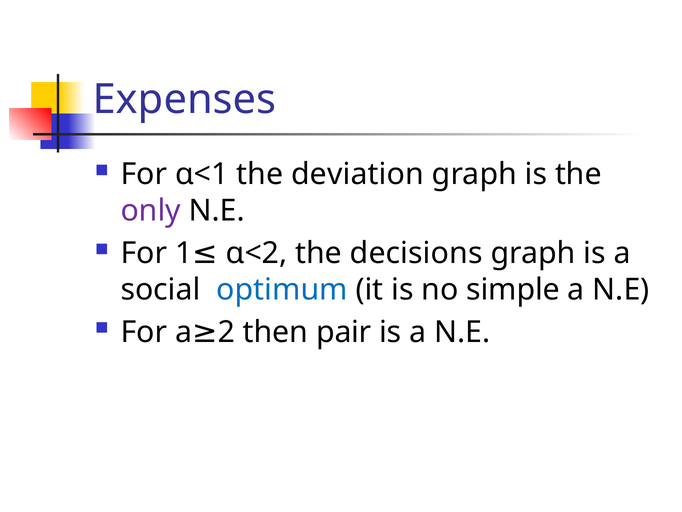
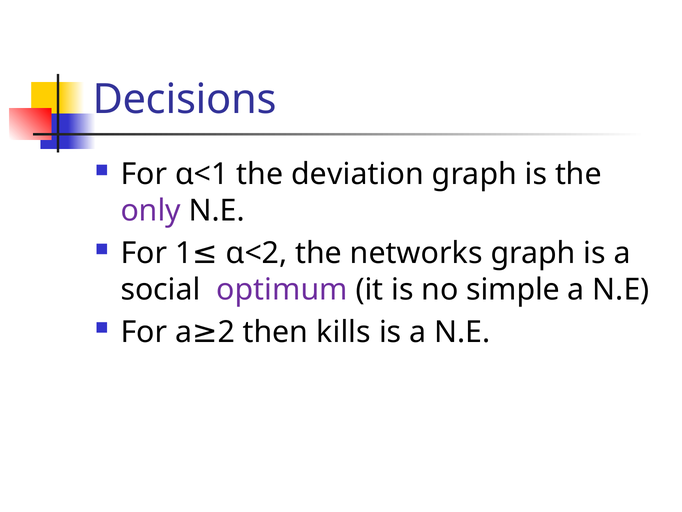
Expenses: Expenses -> Decisions (185, 100)
decisions: decisions -> networks (416, 253)
optimum colour: blue -> purple (282, 289)
pair: pair -> kills (344, 332)
